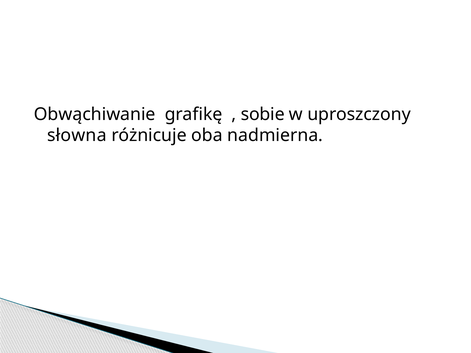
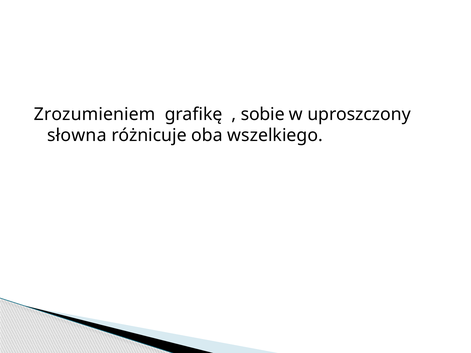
Obwąchiwanie: Obwąchiwanie -> Zrozumieniem (95, 114)
nadmierna: nadmierna -> wszelkiego (275, 136)
